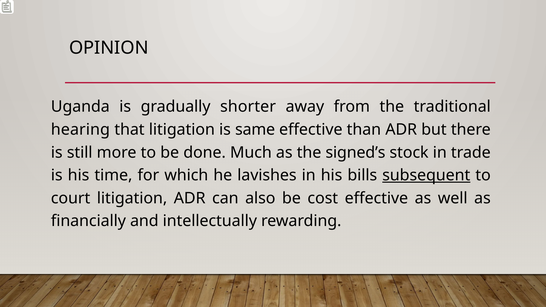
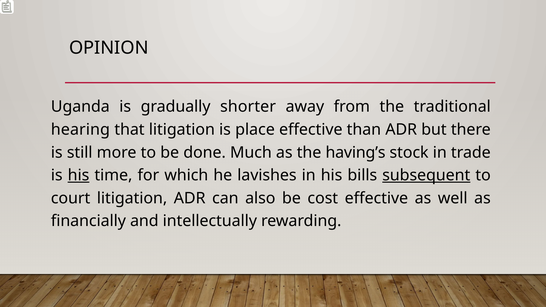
same: same -> place (255, 130)
signed’s: signed’s -> having’s (355, 153)
his underline: none -> present (79, 175)
